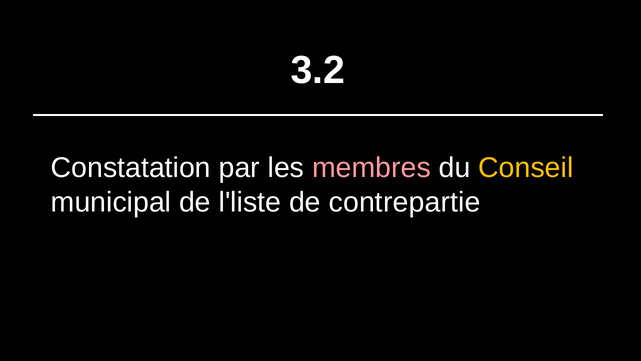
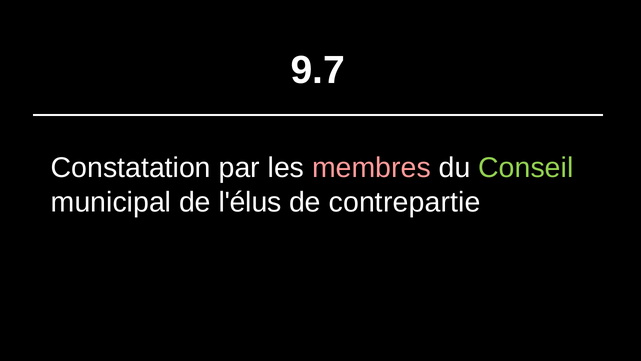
3.2: 3.2 -> 9.7 (318, 70)
Conseil colour: yellow -> light green (526, 168)
l'liste: l'liste -> l'élus (250, 202)
